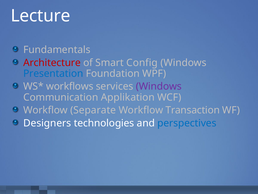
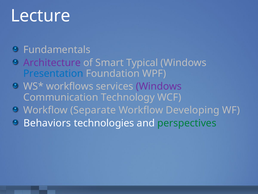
Architecture colour: red -> purple (52, 63)
Config: Config -> Typical (142, 63)
Applikation: Applikation -> Technology (128, 97)
Transaction: Transaction -> Developing (193, 110)
Designers: Designers -> Behaviors (47, 123)
perspectives colour: blue -> green (187, 123)
